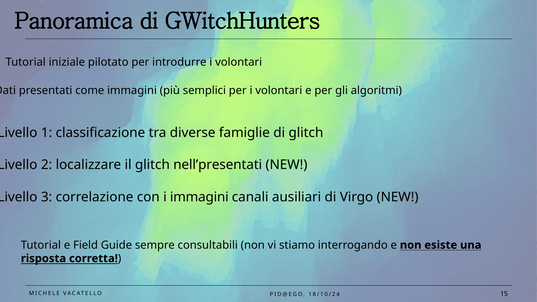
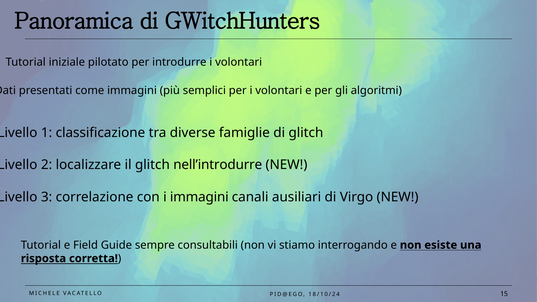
nell’presentati: nell’presentati -> nell’introdurre (218, 165)
